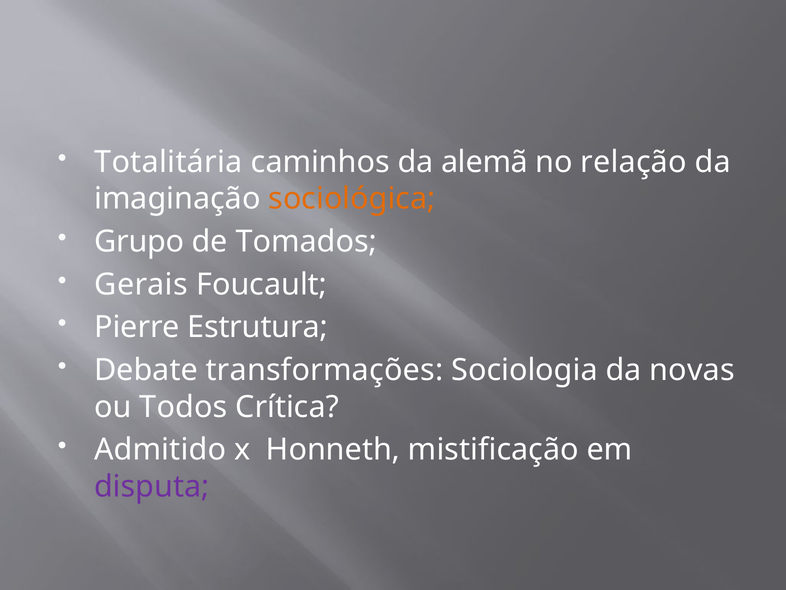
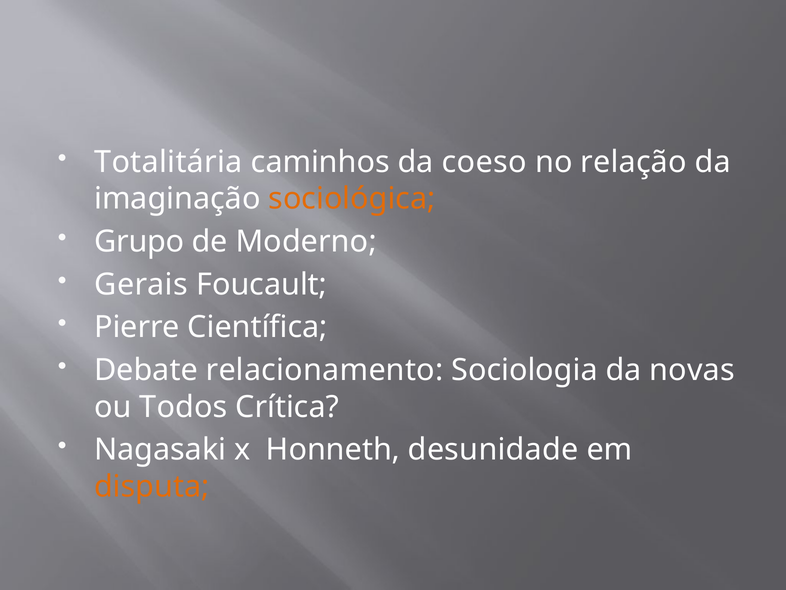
alemã: alemã -> coeso (484, 162)
Tomados: Tomados -> Moderno (306, 241)
Estrutura: Estrutura -> Científica (257, 327)
transformações: transformações -> relacionamento (324, 370)
Admitido: Admitido -> Nagasaki (160, 449)
mistificação: mistificação -> desunidade (493, 449)
disputa colour: purple -> orange (152, 486)
